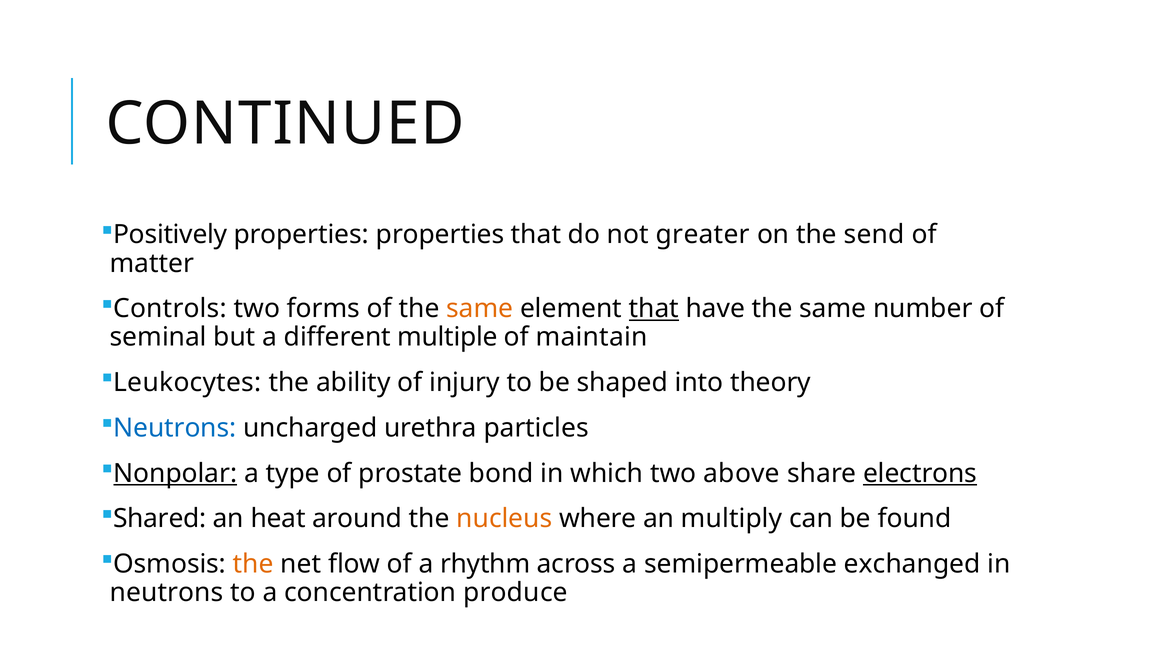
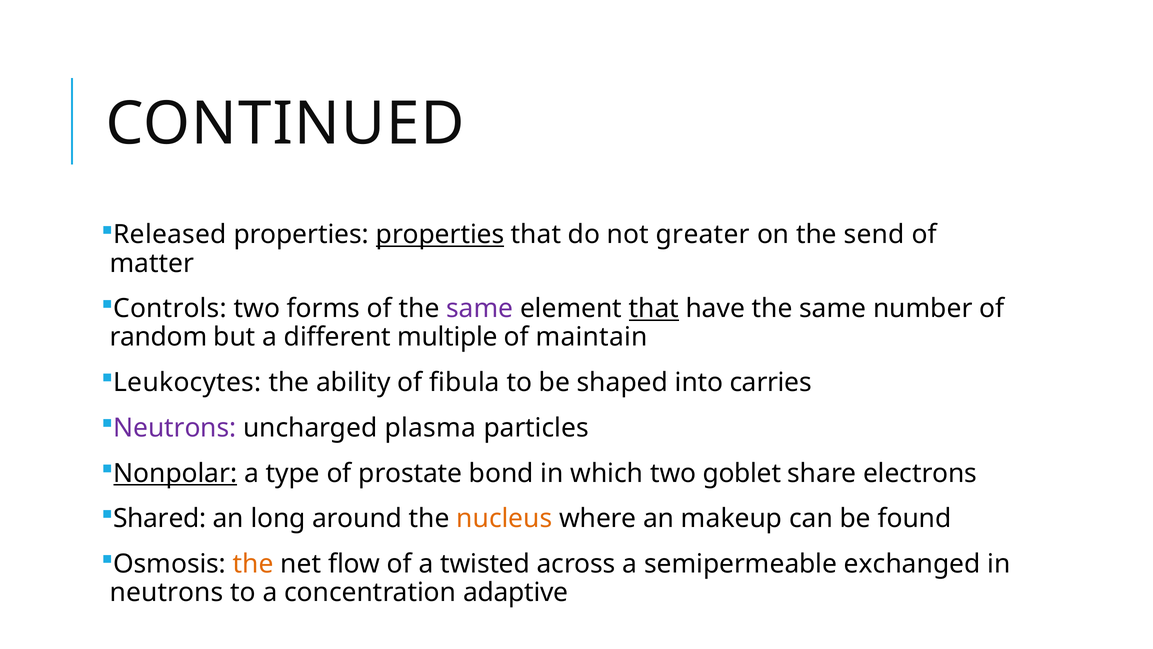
Positively: Positively -> Released (170, 235)
properties underline: none -> present (440, 235)
same colour: orange -> purple (480, 308)
seminal: seminal -> random (158, 337)
injury: injury -> fibula (464, 382)
theory: theory -> carries (771, 382)
Neutrons colour: blue -> purple (175, 428)
urethra: urethra -> plasma (430, 428)
above: above -> goblet (742, 473)
electrons underline: present -> none (920, 473)
heat: heat -> long (278, 518)
multiply: multiply -> makeup (732, 518)
rhythm: rhythm -> twisted (485, 564)
produce: produce -> adaptive (516, 592)
